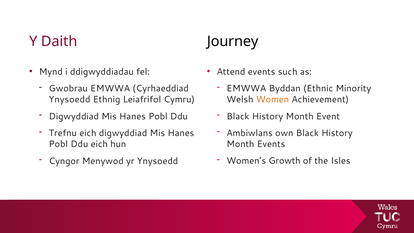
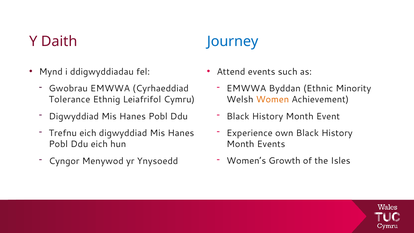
Journey colour: black -> blue (233, 41)
Ynysoedd: Ynysoedd -> Tolerance (70, 100)
Ambiwlans: Ambiwlans -> Experience (250, 133)
